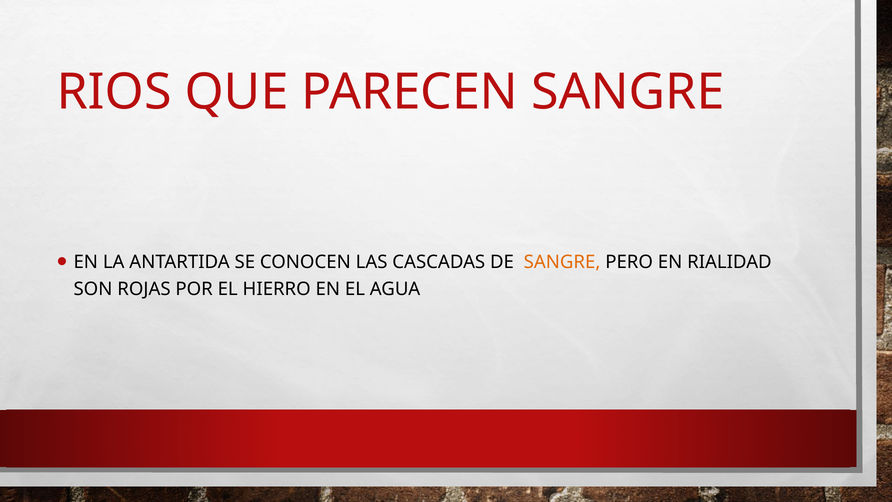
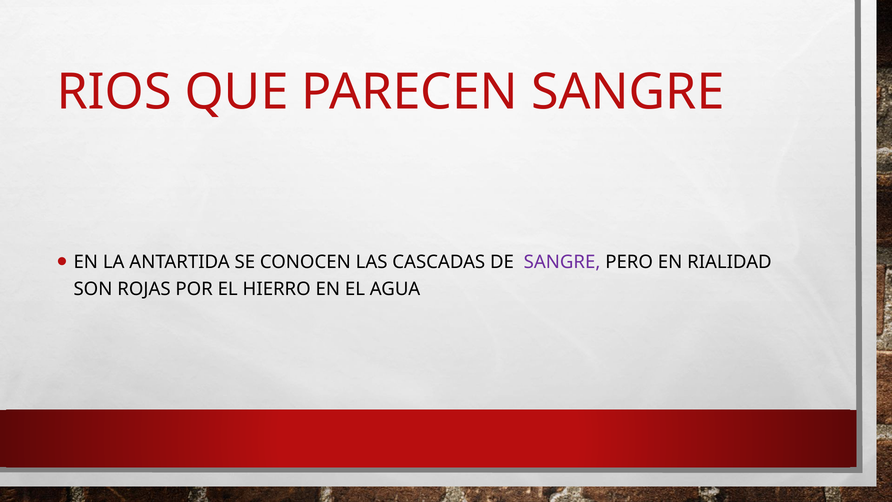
SANGRE colour: orange -> purple (562, 262)
